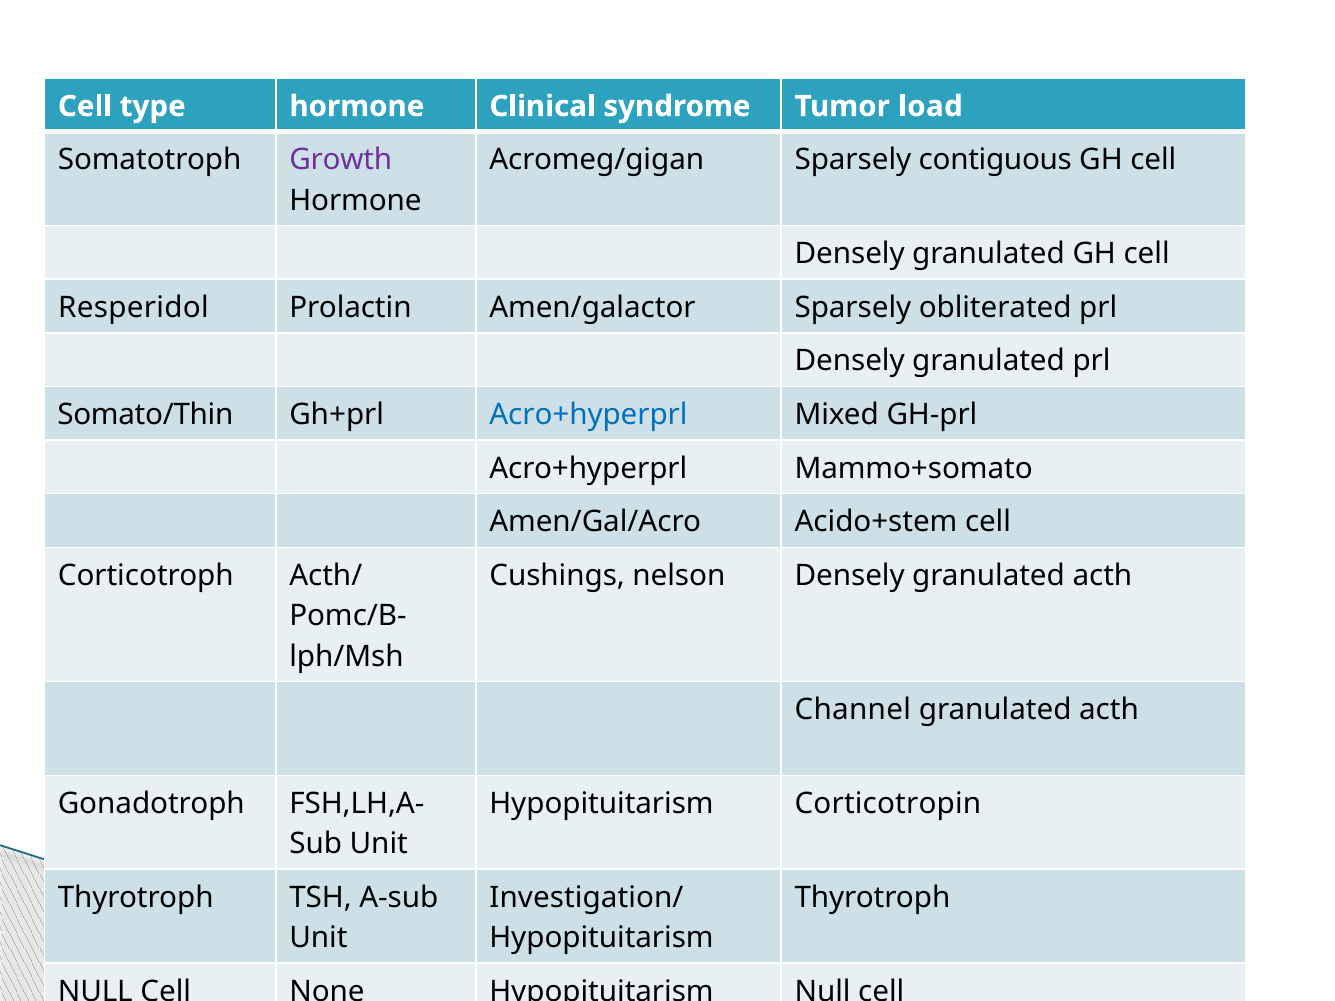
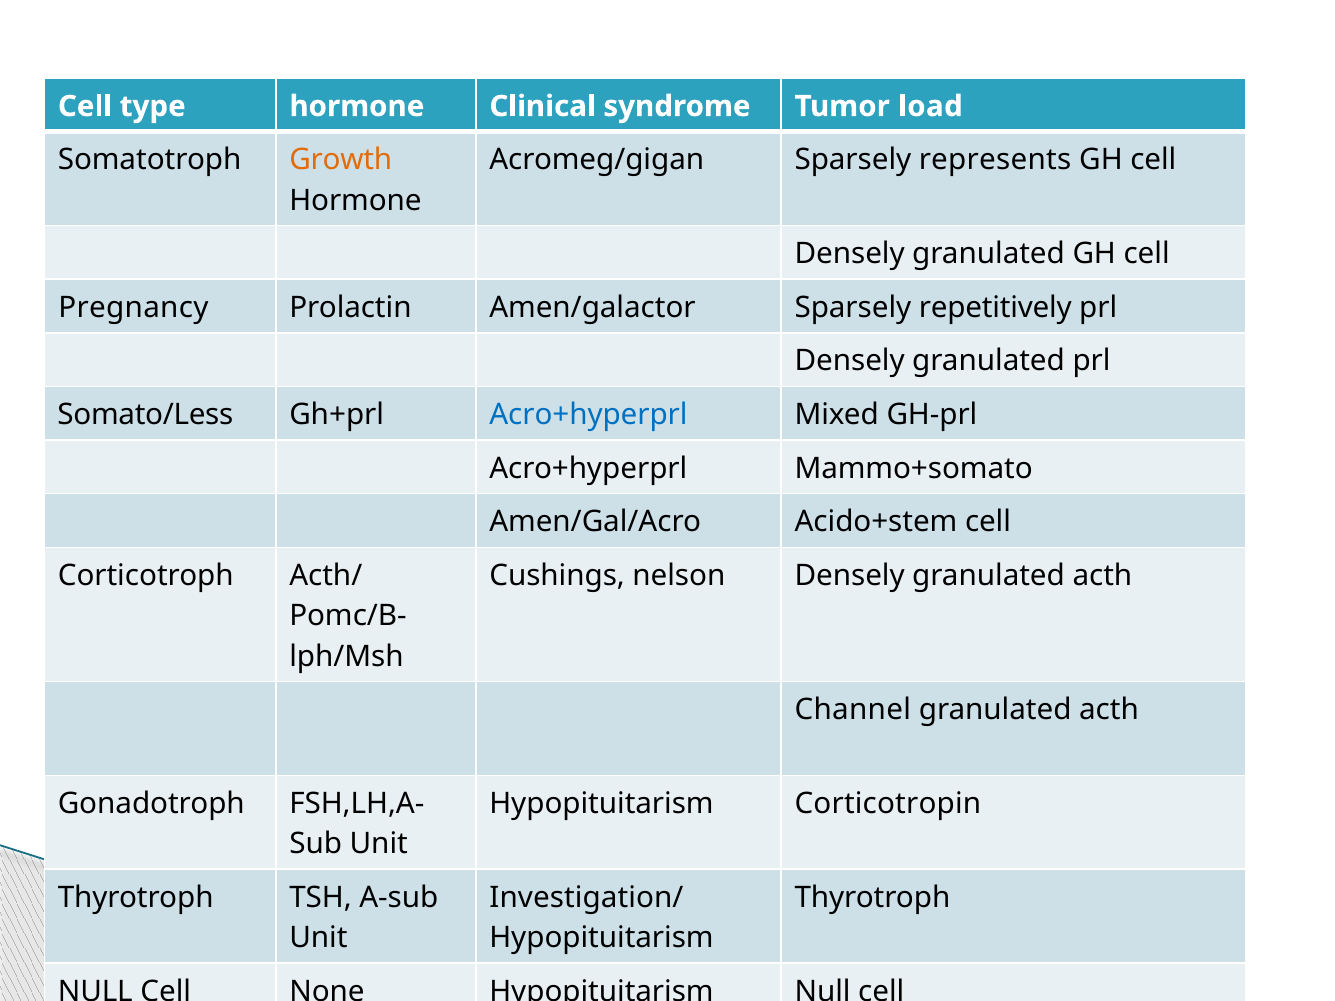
Growth colour: purple -> orange (341, 160)
contiguous: contiguous -> represents (995, 160)
Resperidol: Resperidol -> Pregnancy (133, 308)
obliterated: obliterated -> repetitively (995, 308)
Somato/Thin: Somato/Thin -> Somato/Less (145, 415)
